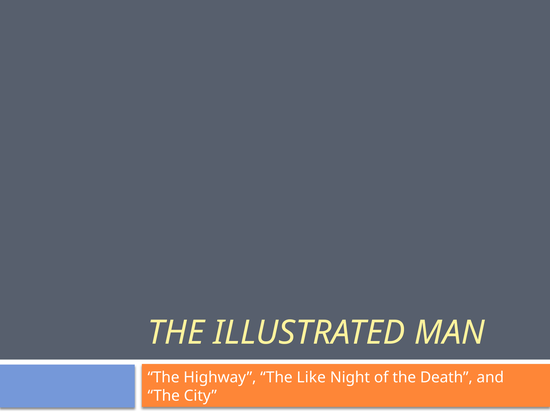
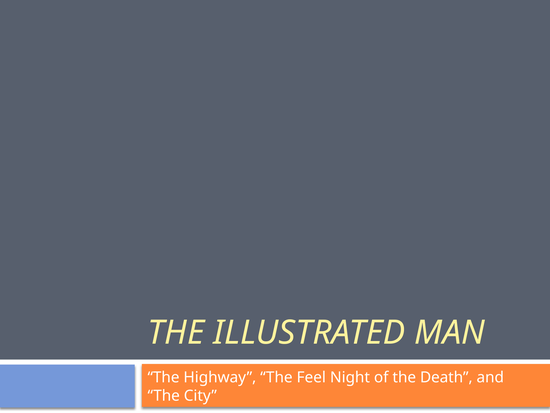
Like: Like -> Feel (311, 377)
